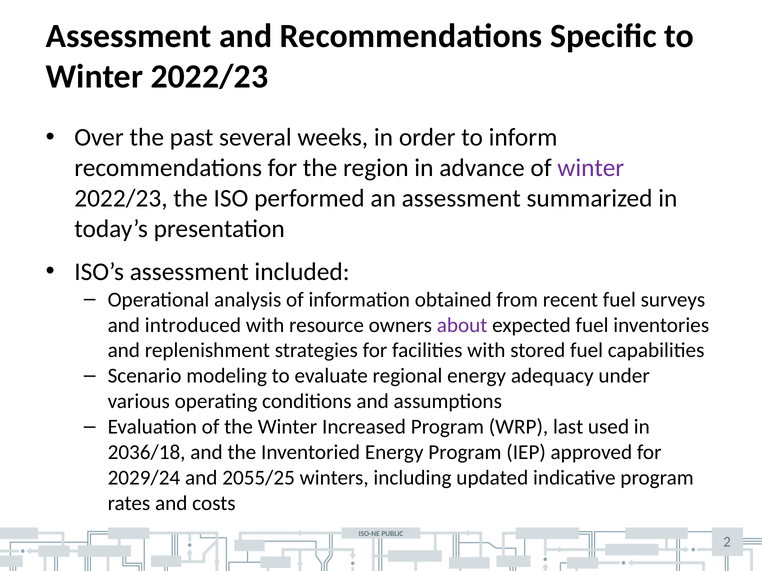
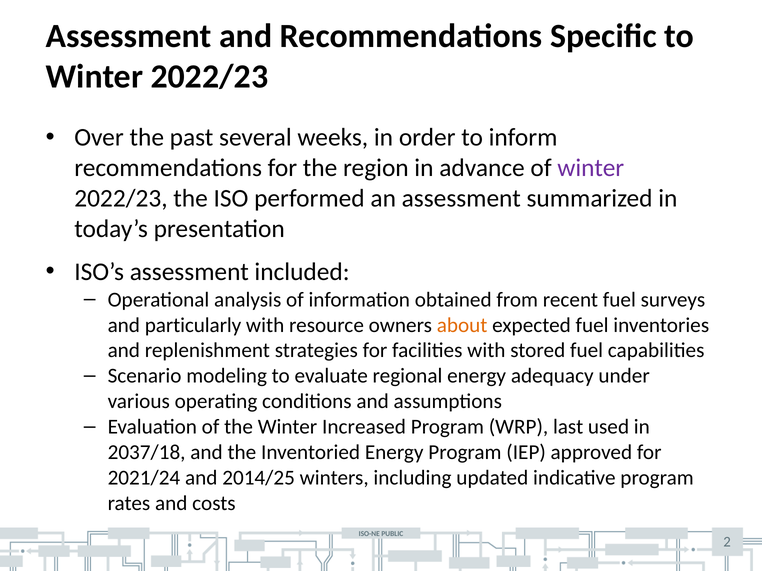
introduced: introduced -> particularly (193, 325)
about colour: purple -> orange (462, 325)
2036/18: 2036/18 -> 2037/18 (147, 453)
2029/24: 2029/24 -> 2021/24 (144, 478)
2055/25: 2055/25 -> 2014/25 (259, 478)
